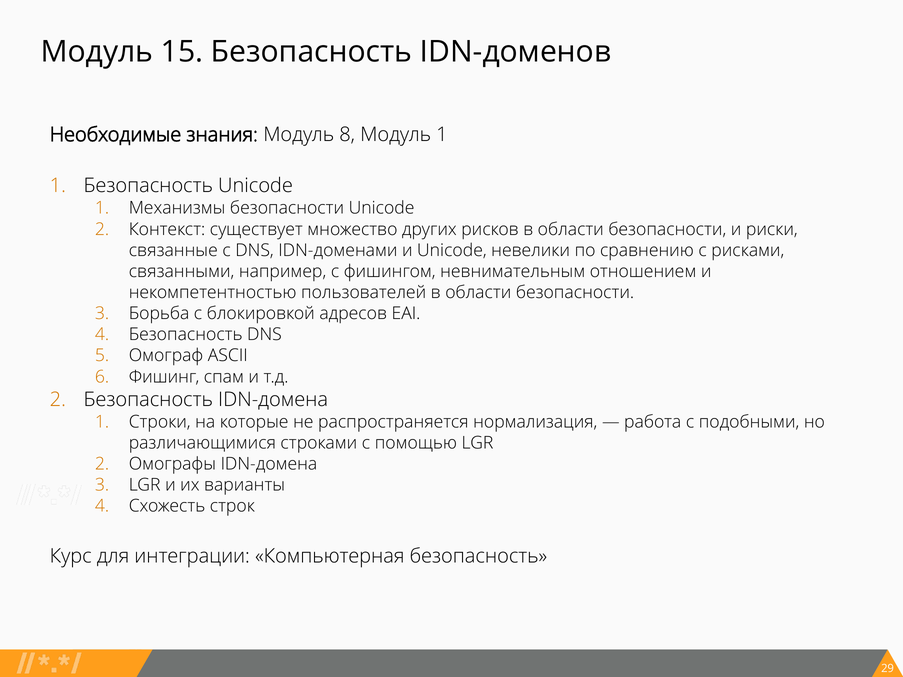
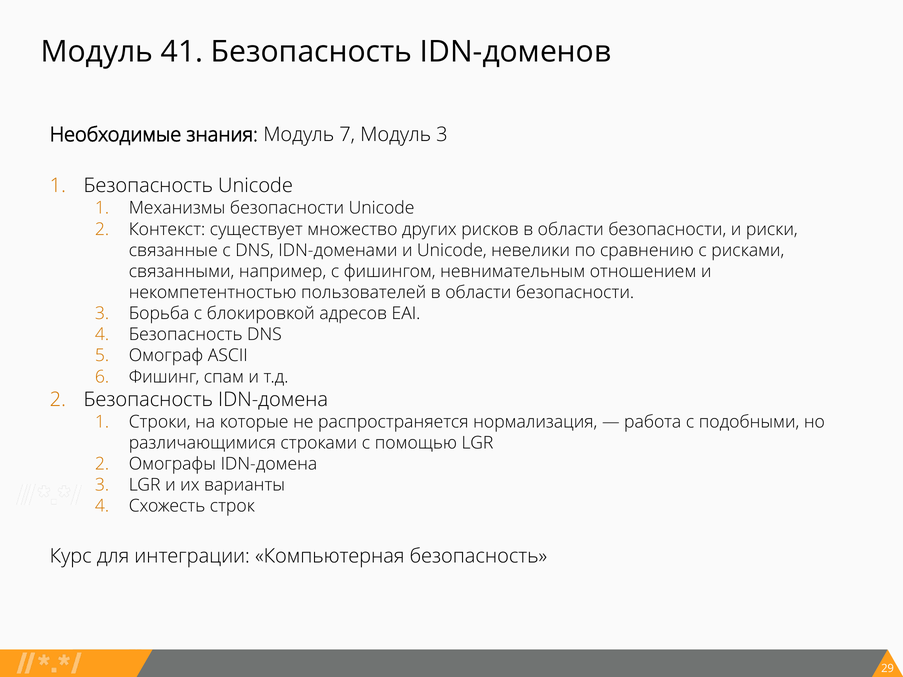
15: 15 -> 41 (182, 52)
8: 8 -> 7 (347, 135)
Модуль 1: 1 -> 3 (442, 135)
